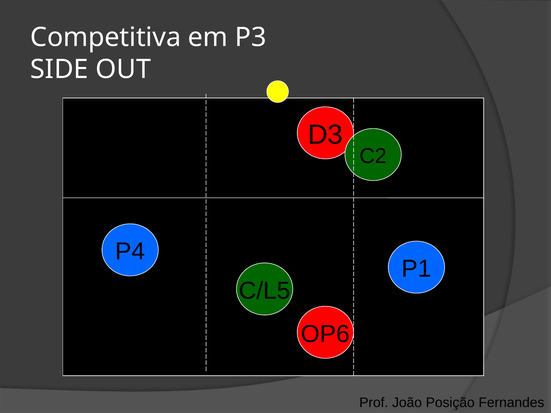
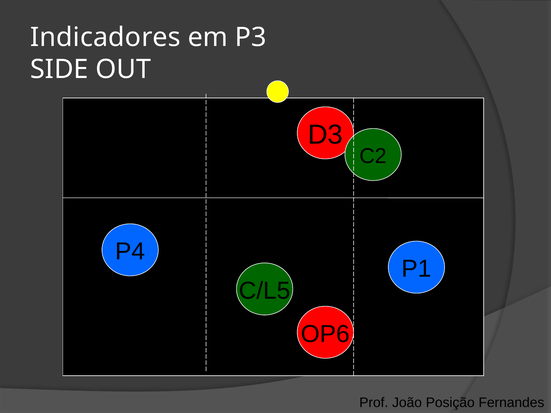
Competitiva: Competitiva -> Indicadores (106, 37)
